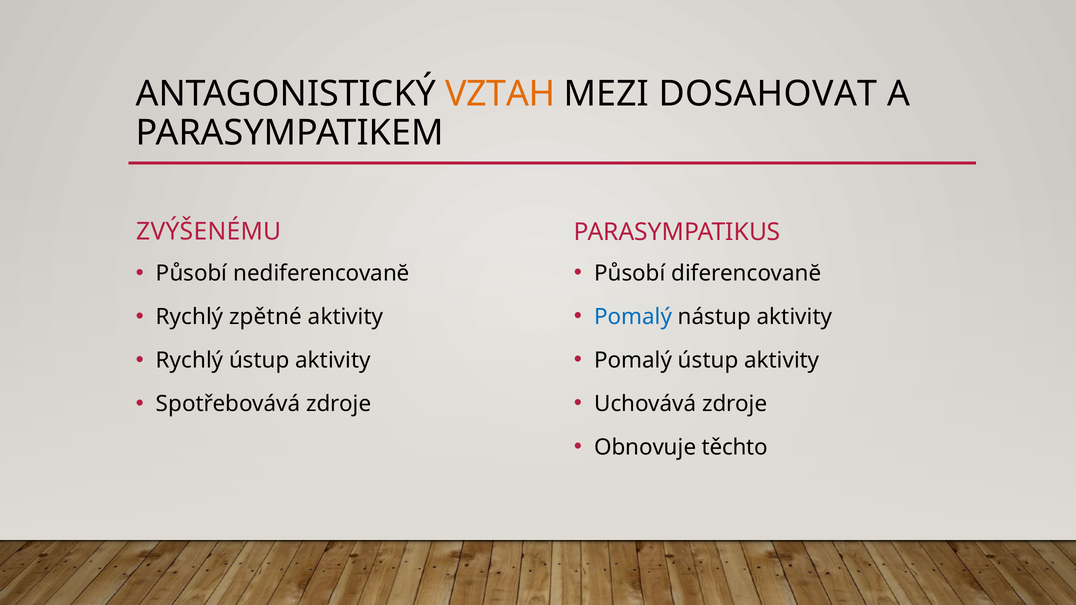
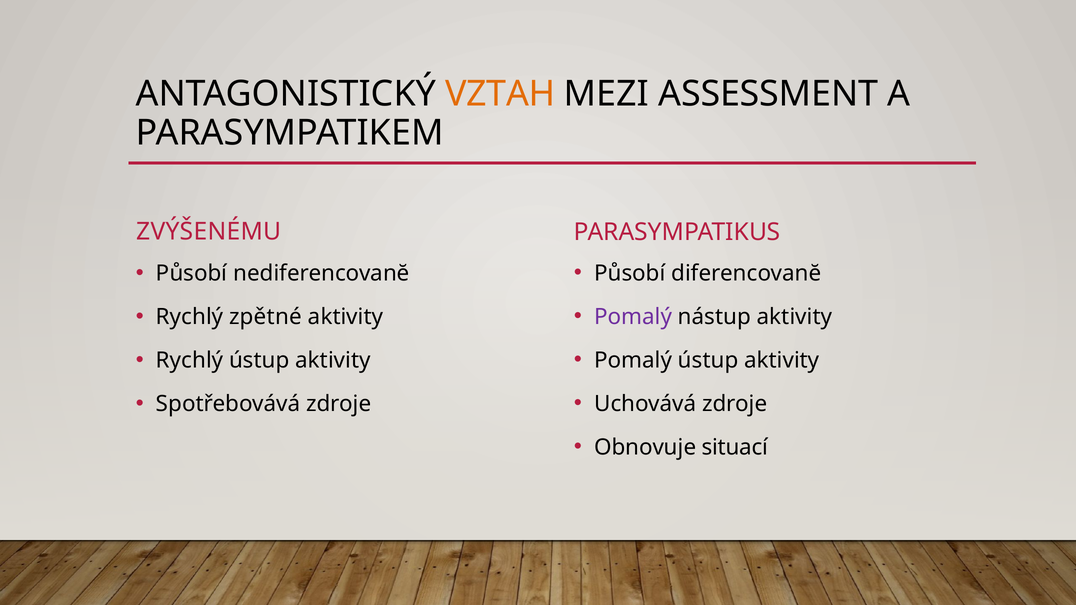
DOSAHOVAT: DOSAHOVAT -> ASSESSMENT (768, 94)
Pomalý colour: blue -> purple (633, 317)
těchto: těchto -> situací (735, 447)
